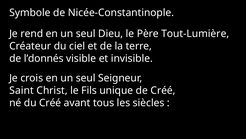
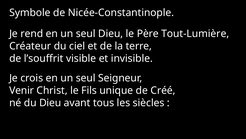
l’donnés: l’donnés -> l’souffrit (44, 58)
Saint: Saint -> Venir (22, 90)
du Créé: Créé -> Dieu (50, 102)
